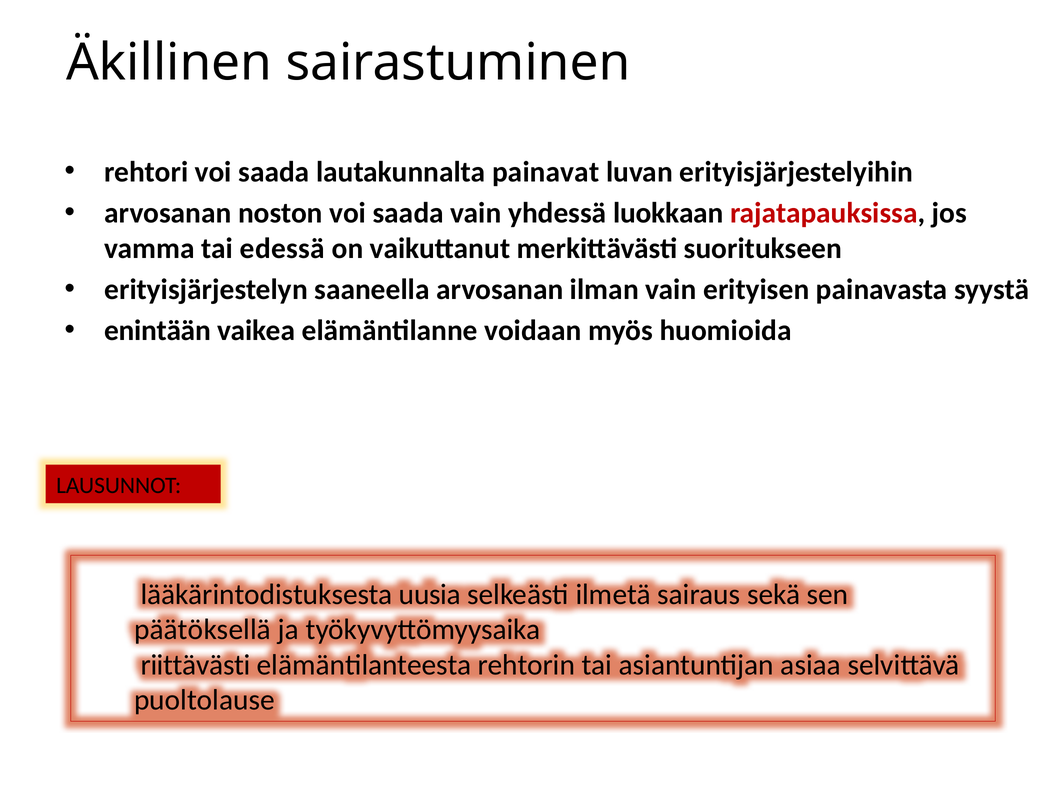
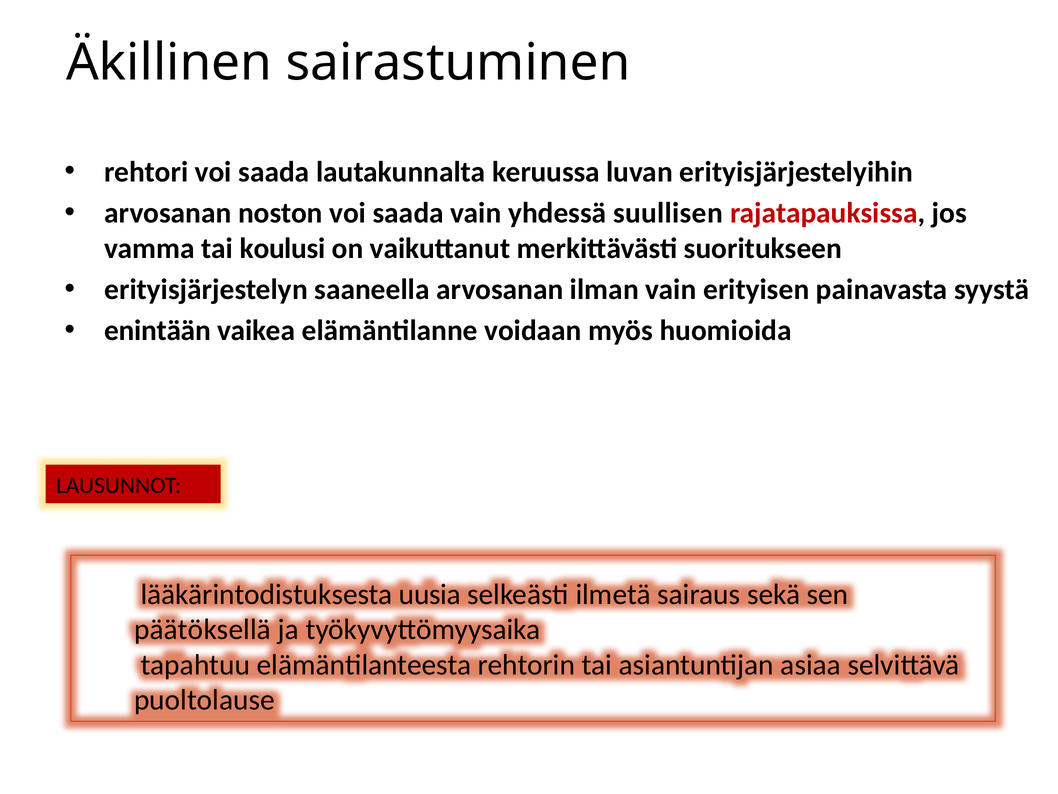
painavat: painavat -> keruussa (546, 172)
luokkaan: luokkaan -> suullisen (668, 213)
edessä: edessä -> koulusi (283, 248)
riittävästi: riittävästi -> tapahtuu (195, 665)
